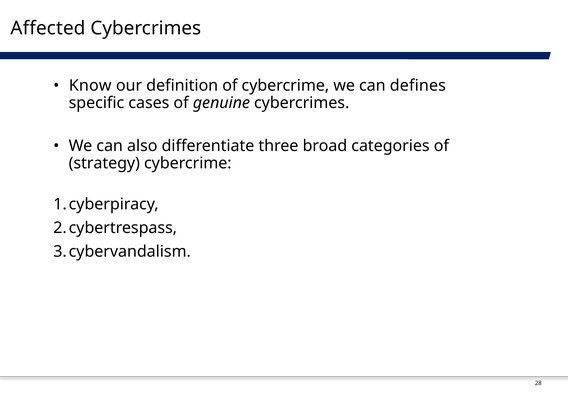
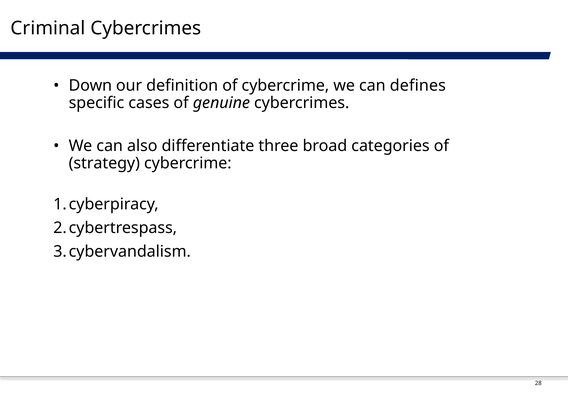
Affected: Affected -> Criminal (48, 28)
Know: Know -> Down (90, 85)
